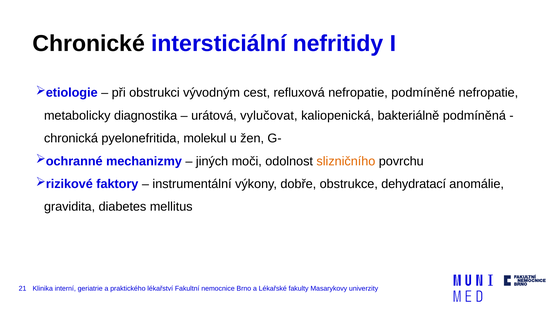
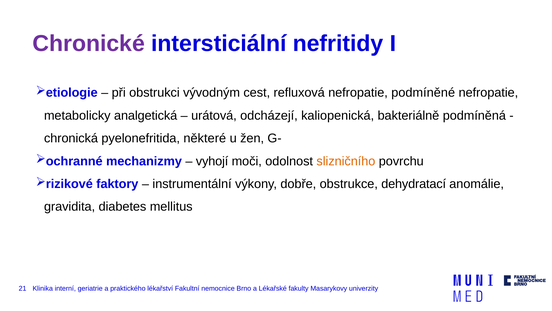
Chronické colour: black -> purple (89, 43)
diagnostika: diagnostika -> analgetická (146, 115)
vylučovat: vylučovat -> odcházejí (269, 115)
molekul: molekul -> některé (205, 138)
jiných: jiných -> vyhojí (212, 161)
